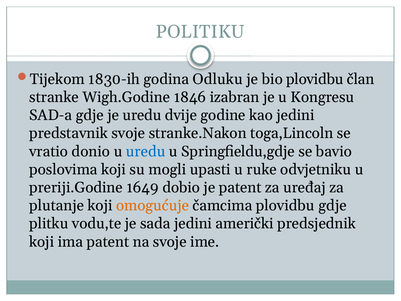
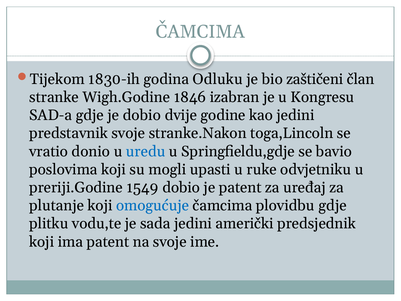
POLITIKU: POLITIKU -> ČAMCIMA (200, 32)
bio plovidbu: plovidbu -> zaštičeni (315, 79)
je uredu: uredu -> dobio (142, 115)
1649: 1649 -> 1549 (142, 187)
omogućuje colour: orange -> blue (153, 205)
